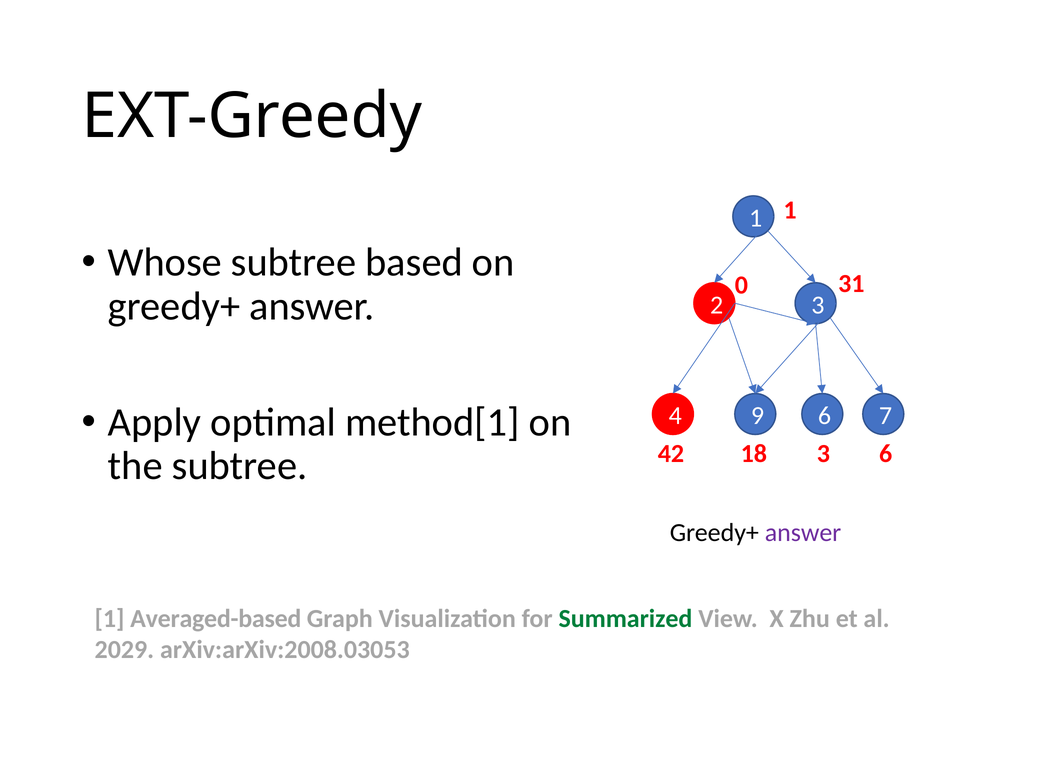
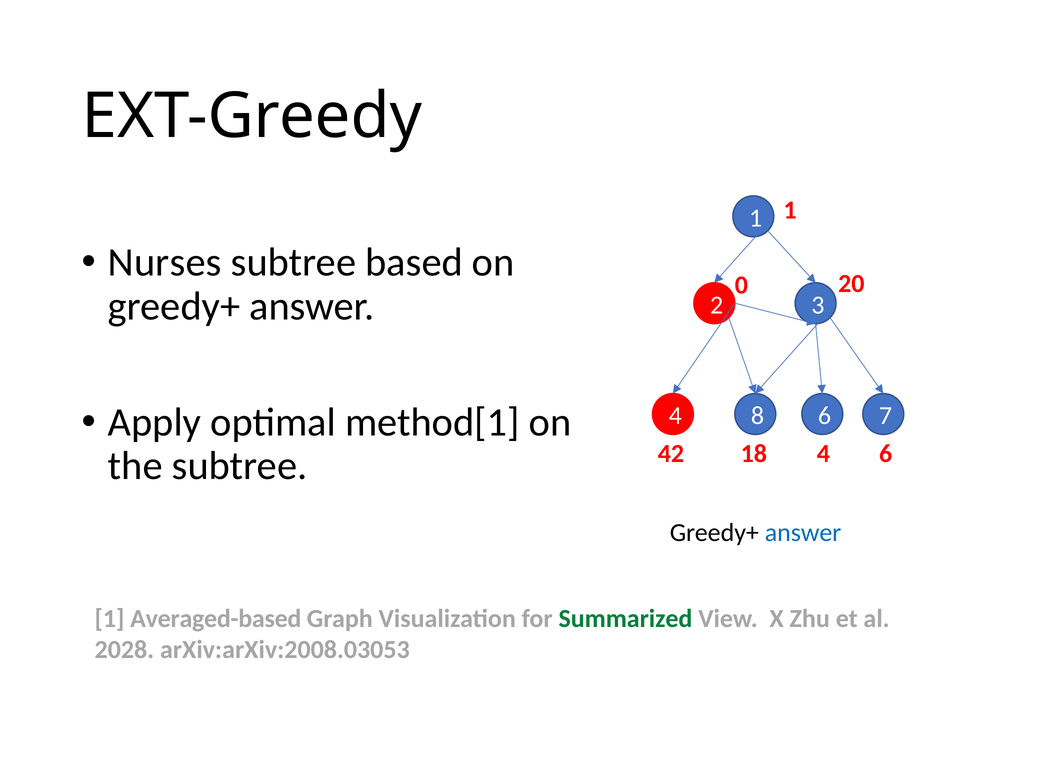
Whose: Whose -> Nurses (165, 263)
31: 31 -> 20 (851, 284)
9: 9 -> 8 (758, 416)
18 3: 3 -> 4 (823, 454)
answer colour: purple -> blue (803, 533)
2029: 2029 -> 2028 (124, 650)
